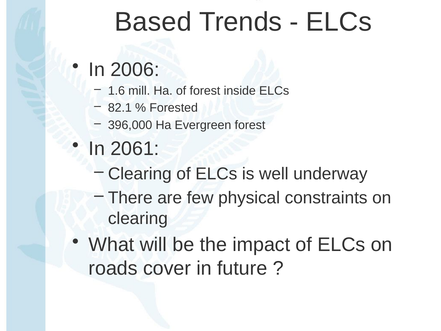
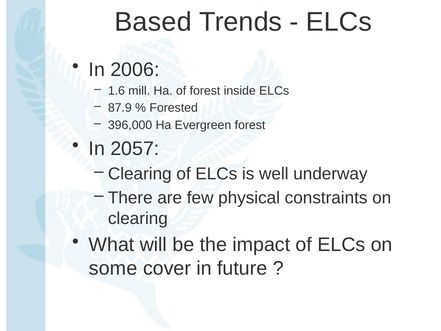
82.1: 82.1 -> 87.9 (120, 108)
2061: 2061 -> 2057 (135, 148)
roads: roads -> some (113, 268)
